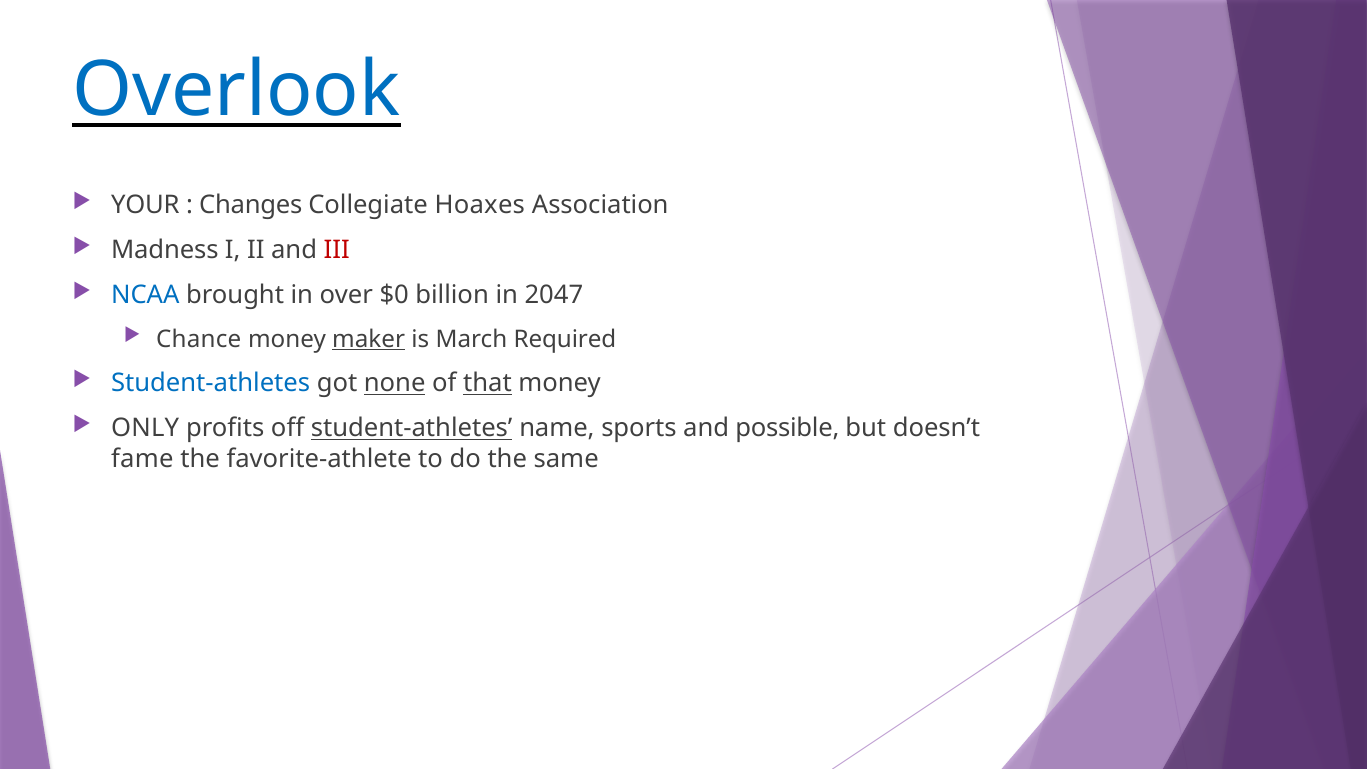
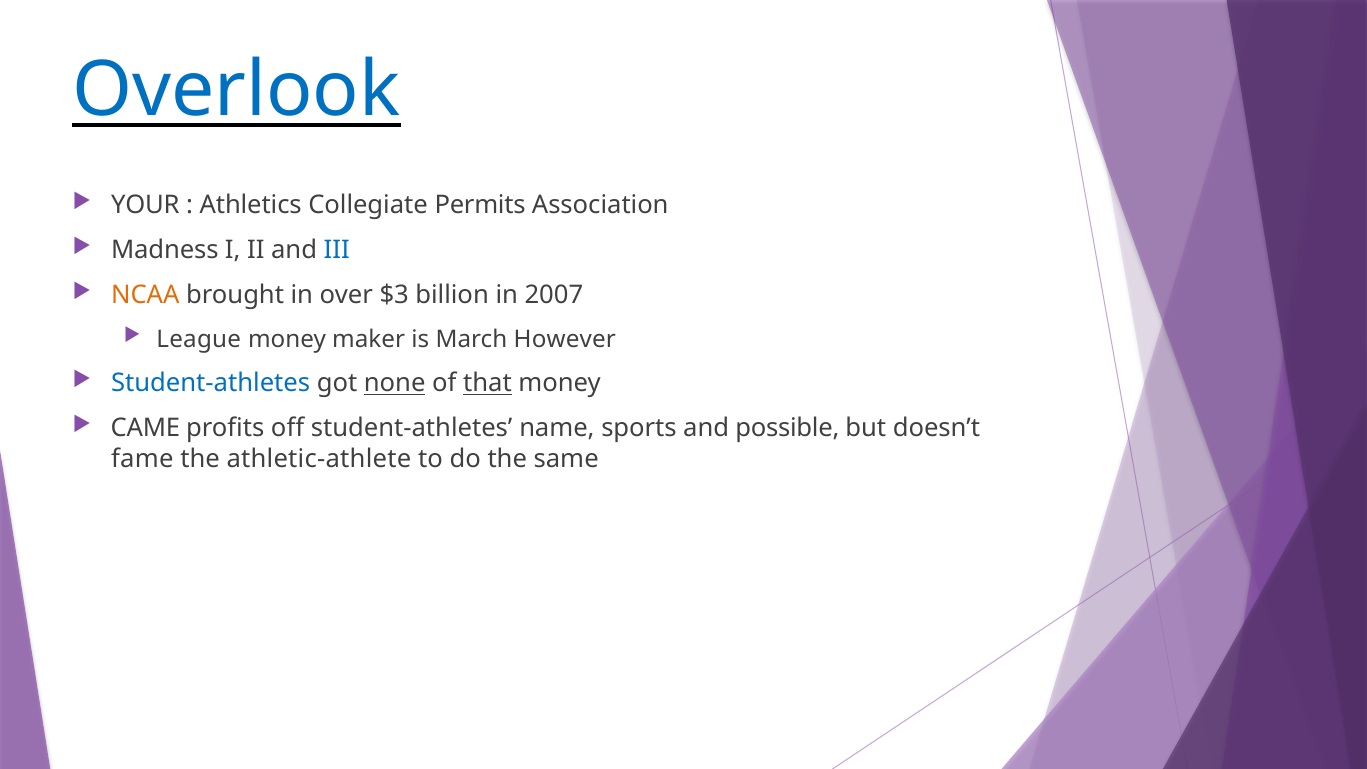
Changes: Changes -> Athletics (251, 205)
Hoaxes: Hoaxes -> Permits (480, 205)
III colour: red -> blue (337, 250)
NCAA colour: blue -> orange (145, 295)
$0: $0 -> $3 (394, 295)
2047: 2047 -> 2007 (554, 295)
Chance: Chance -> League (199, 339)
maker underline: present -> none (369, 339)
Required: Required -> However (565, 339)
ONLY: ONLY -> CAME (145, 428)
student-athletes underline: present -> none (412, 428)
favorite-athlete: favorite-athlete -> athletic-athlete (319, 459)
